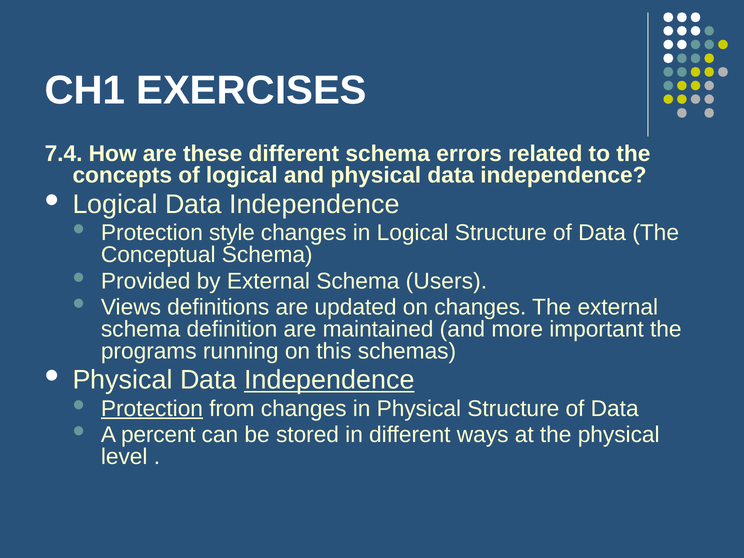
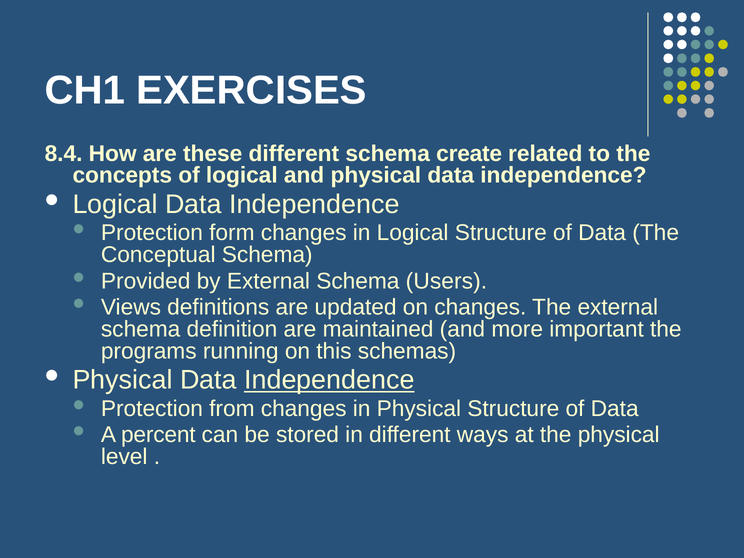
7.4: 7.4 -> 8.4 (64, 154)
errors: errors -> create (469, 154)
style: style -> form (232, 233)
Protection underline: present -> none (152, 409)
